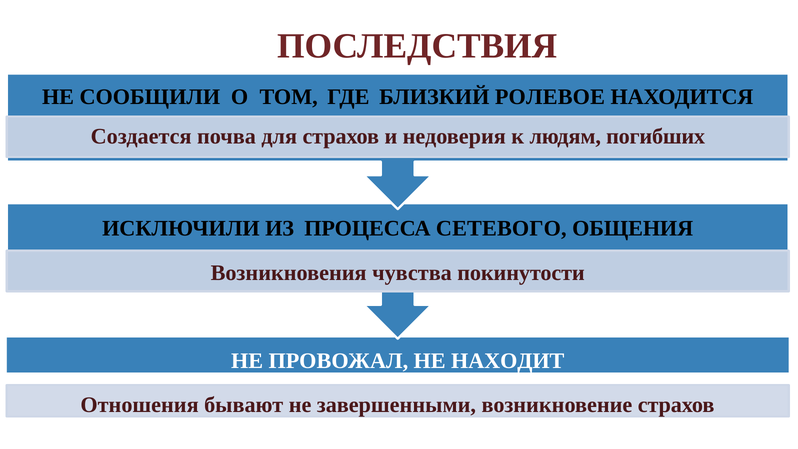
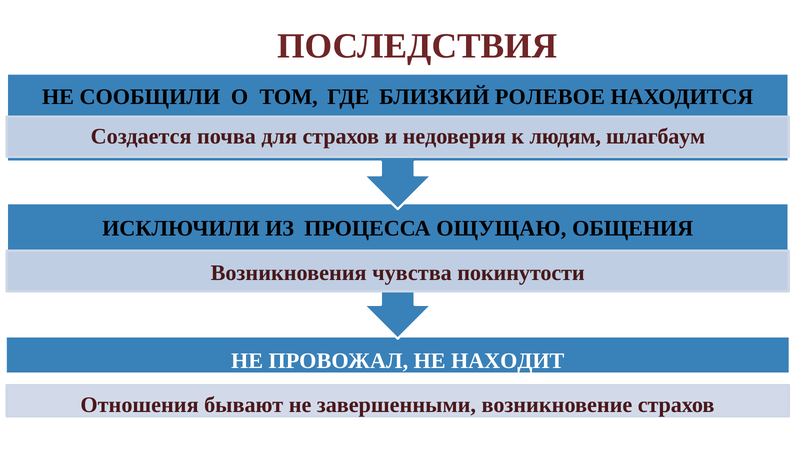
погибших: погибших -> шлагбаум (656, 136)
СЕТЕВОГО: СЕТЕВОГО -> ОЩУЩАЮ (501, 229)
